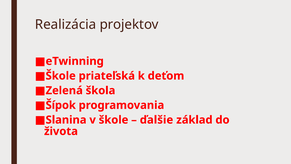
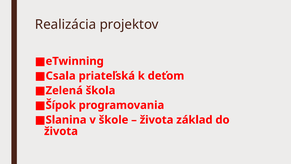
Škole: Škole -> Csala (61, 76)
ďalšie: ďalšie -> života (157, 120)
